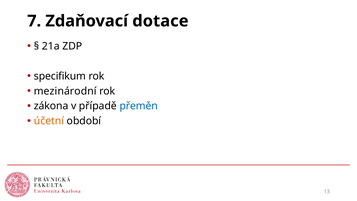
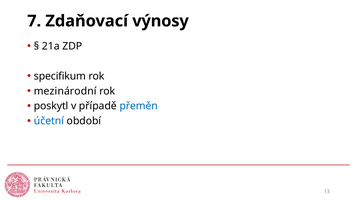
dotace: dotace -> výnosy (161, 21)
zákona: zákona -> poskytl (51, 106)
účetní colour: orange -> blue (49, 121)
